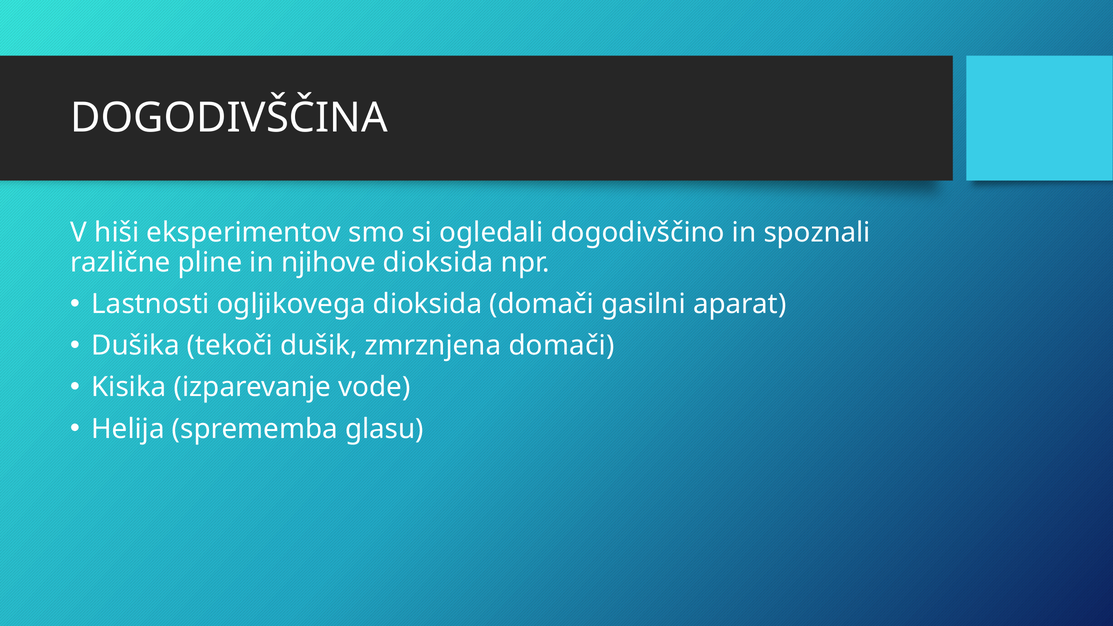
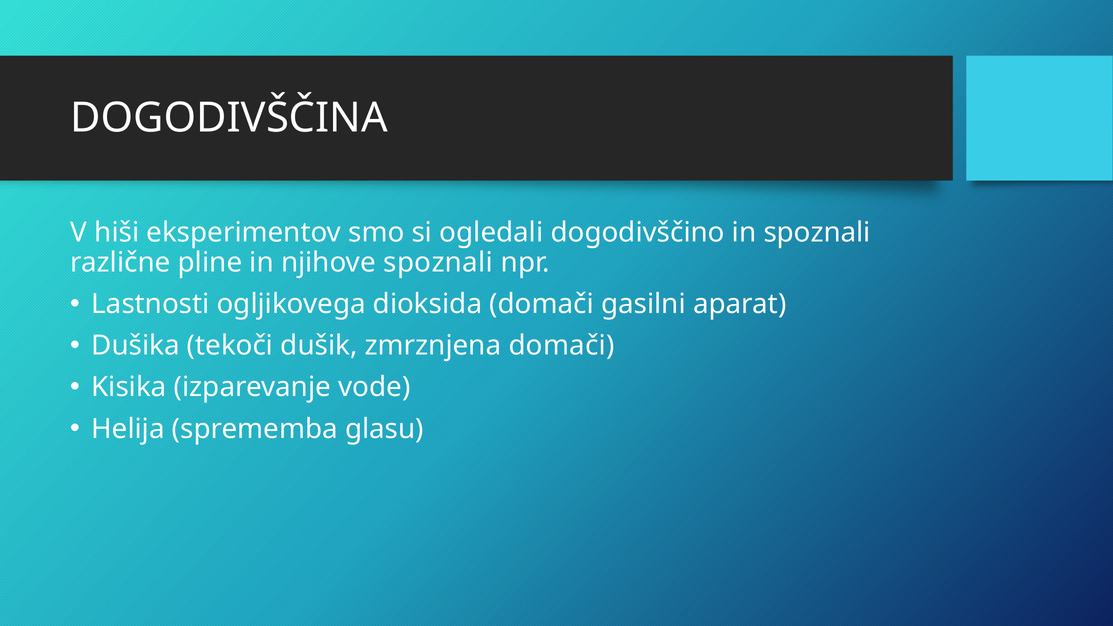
njihove dioksida: dioksida -> spoznali (438, 262)
